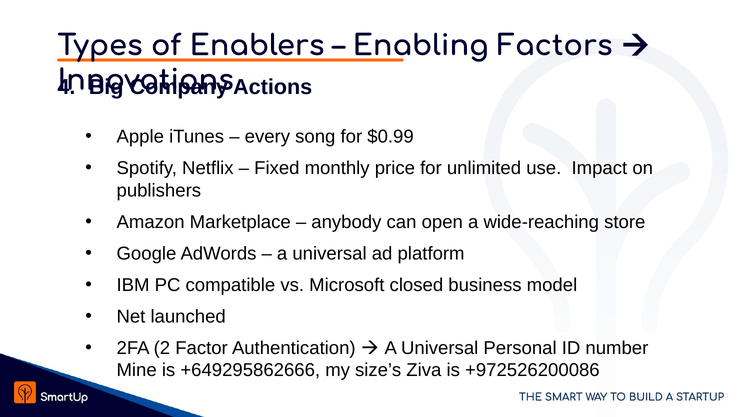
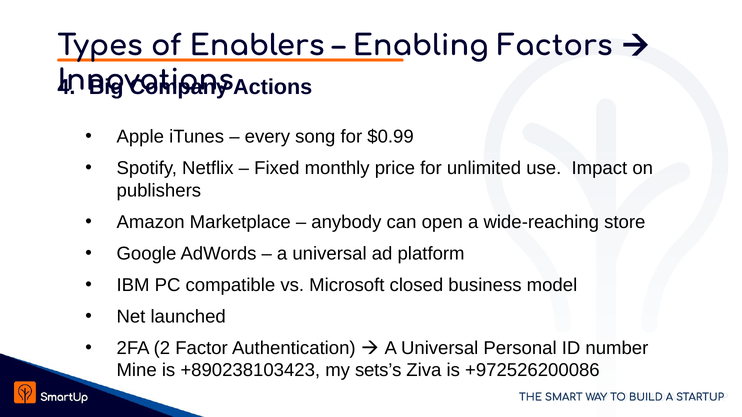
+649295862666: +649295862666 -> +890238103423 (250, 371)
size’s: size’s -> sets’s (378, 371)
